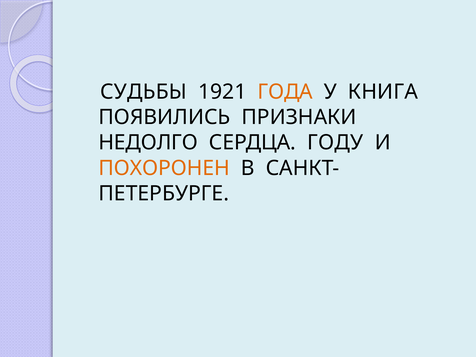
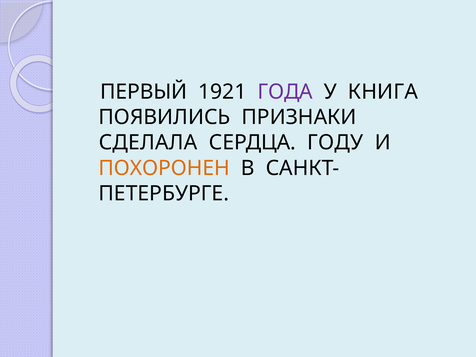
СУДЬБЫ: СУДЬБЫ -> ПЕРВЫЙ (144, 92)
ГОДА colour: orange -> purple (285, 92)
НЕДОЛГО: НЕДОЛГО -> СДЕЛАЛА (148, 143)
